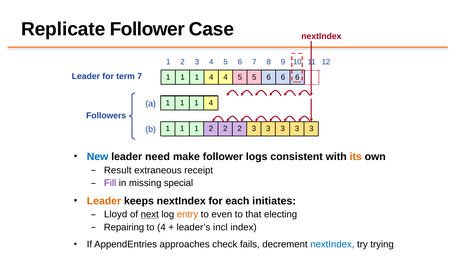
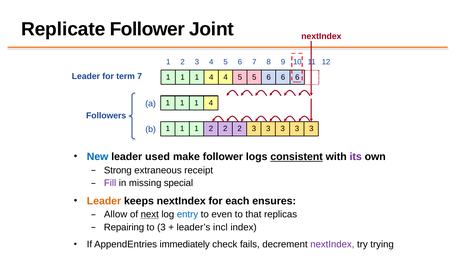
Case: Case -> Joint (211, 29)
need: need -> used (158, 157)
consistent underline: none -> present (297, 157)
its colour: orange -> purple (356, 157)
Result: Result -> Strong (118, 170)
initiates: initiates -> ensures (274, 201)
Lloyd: Lloyd -> Allow (116, 215)
entry colour: orange -> blue (187, 215)
electing: electing -> replicas (281, 215)
to 4: 4 -> 3 (161, 227)
approaches: approaches -> immediately (185, 245)
nextIndex colour: blue -> purple (332, 245)
